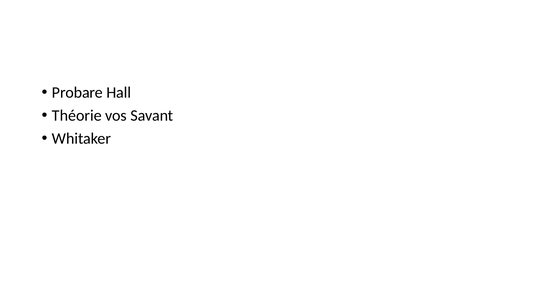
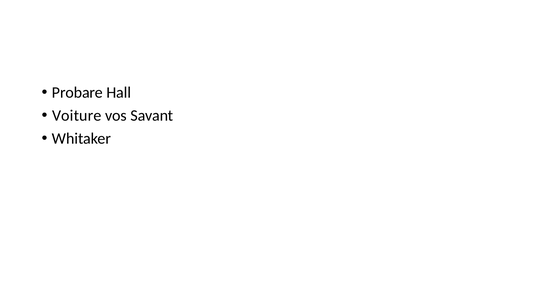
Théorie: Théorie -> Voiture (77, 115)
